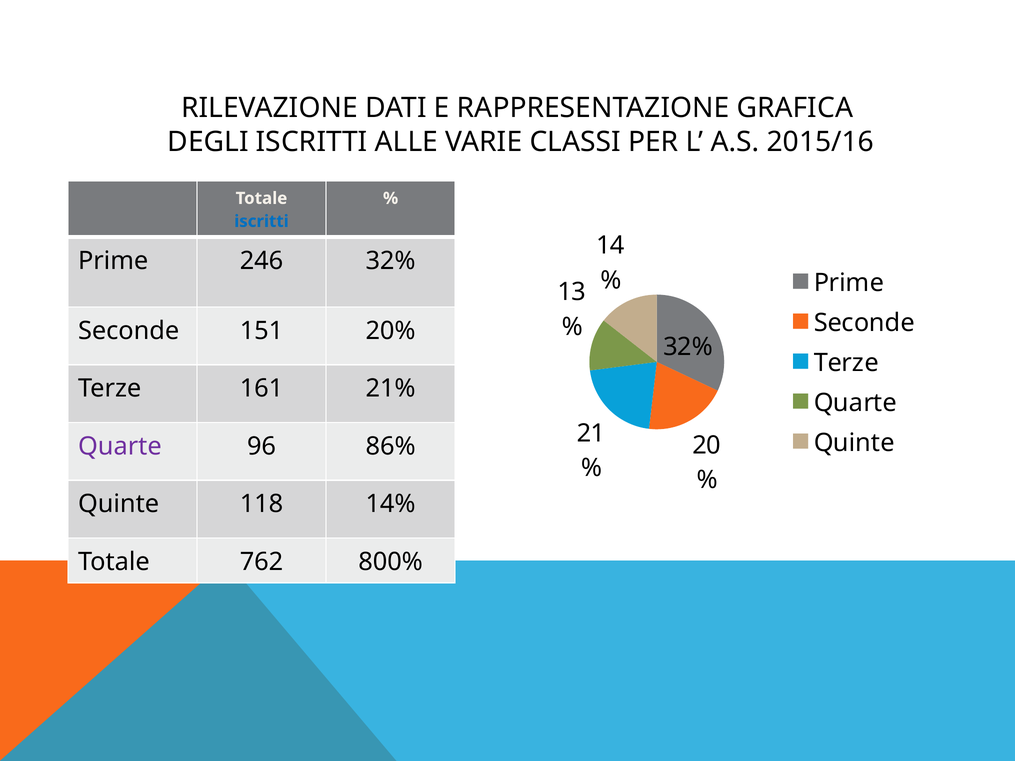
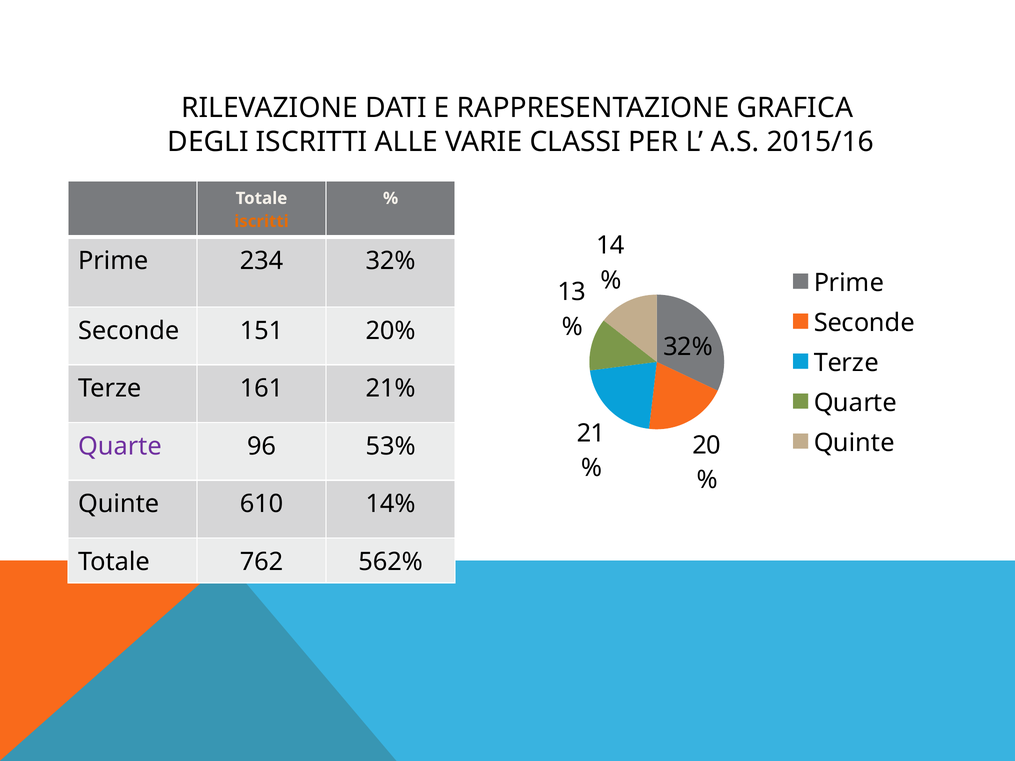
iscritti colour: blue -> orange (261, 221)
246: 246 -> 234 (261, 261)
86%: 86% -> 53% (391, 446)
118: 118 -> 610 (261, 504)
800%: 800% -> 562% (391, 562)
